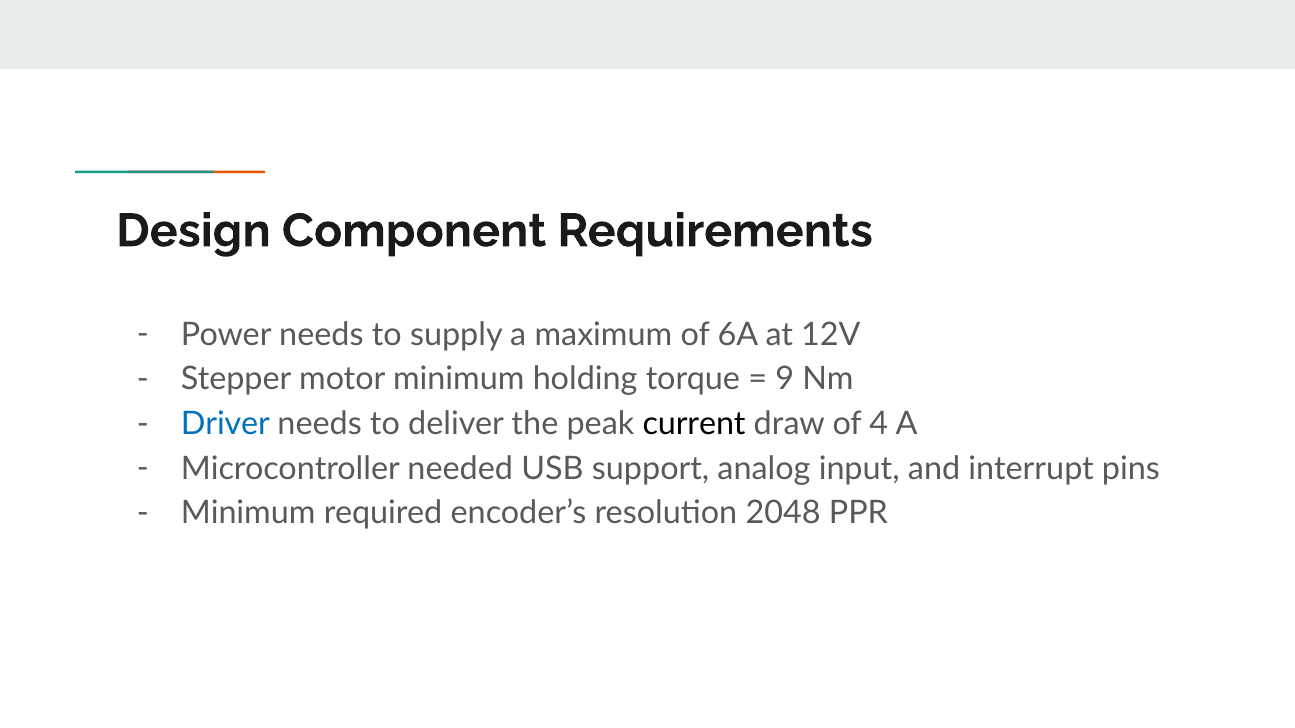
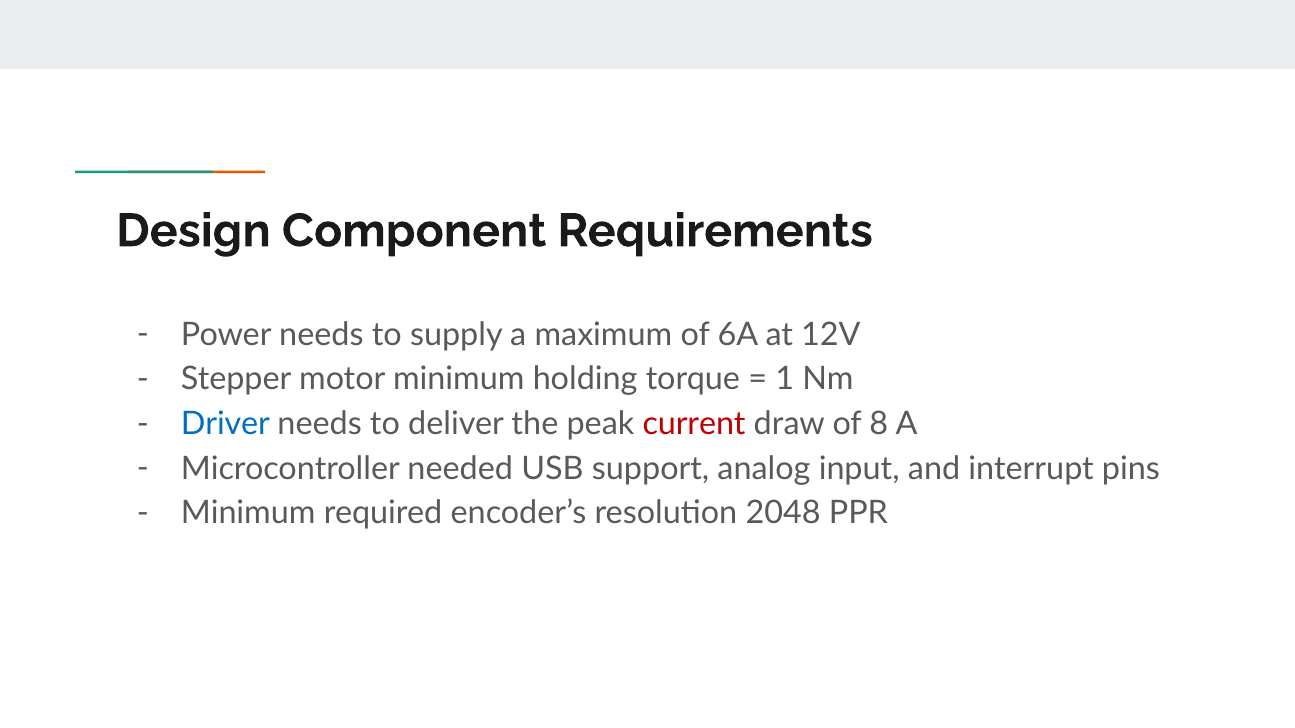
9: 9 -> 1 (785, 380)
current colour: black -> red (694, 424)
4: 4 -> 8 (879, 424)
